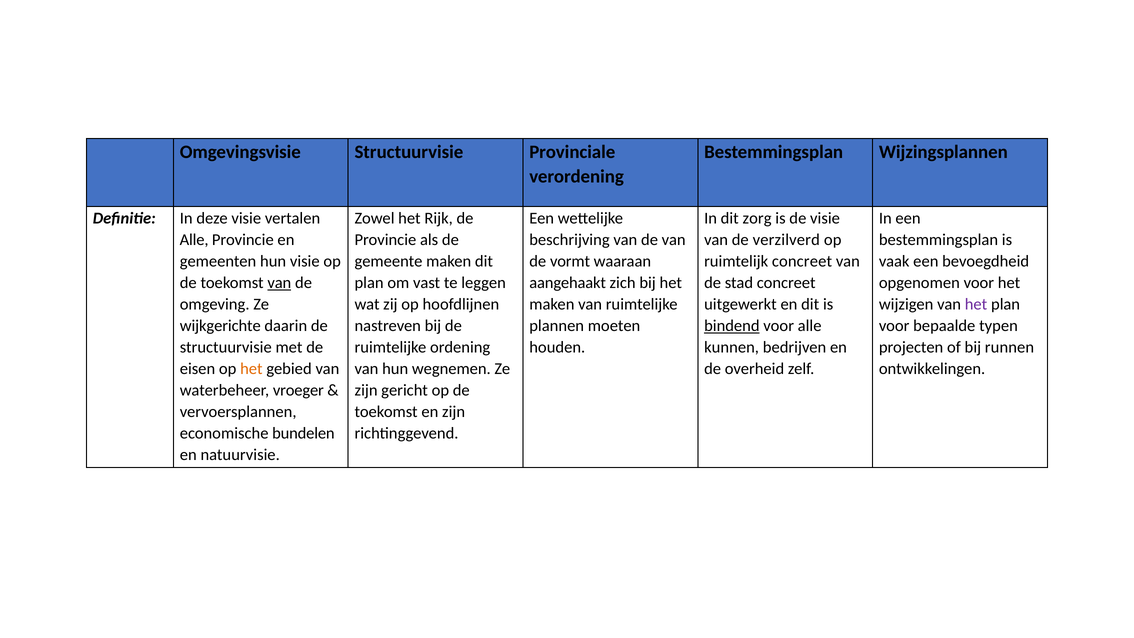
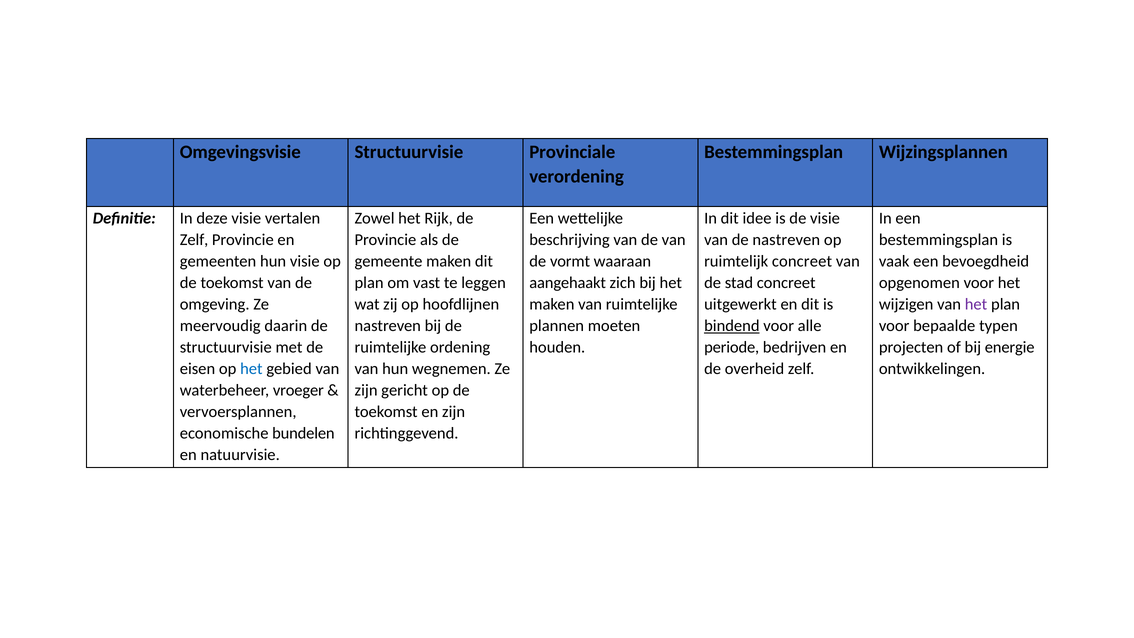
zorg: zorg -> idee (757, 218)
Alle: Alle -> Zelf (194, 240)
de verzilverd: verzilverd -> nastreven (786, 240)
van underline: present -> none (279, 283)
wijkgerichte: wijkgerichte -> meervoudig (220, 326)
kunnen: kunnen -> periode (732, 347)
runnen: runnen -> energie (1010, 347)
het colour: orange -> blue (251, 369)
